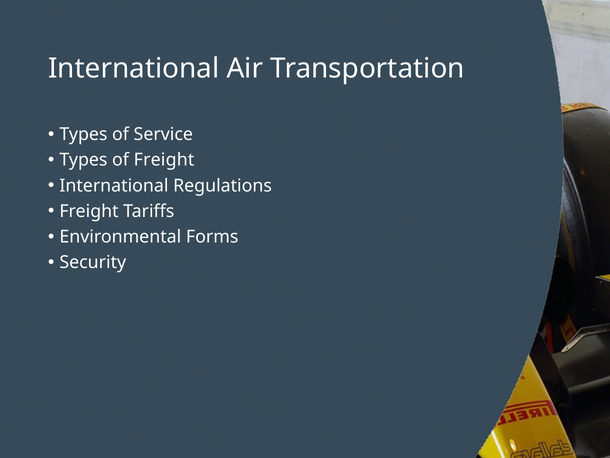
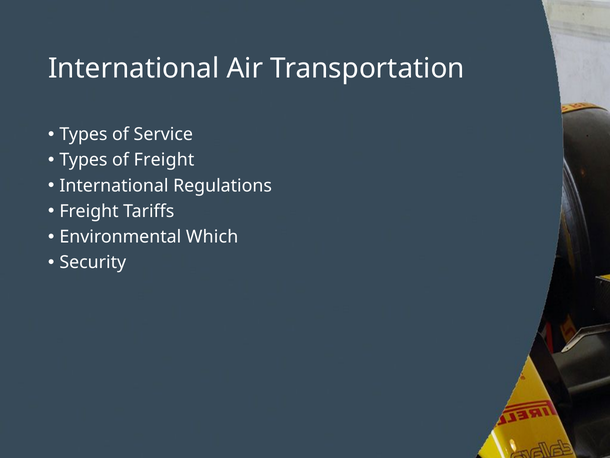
Forms: Forms -> Which (212, 237)
